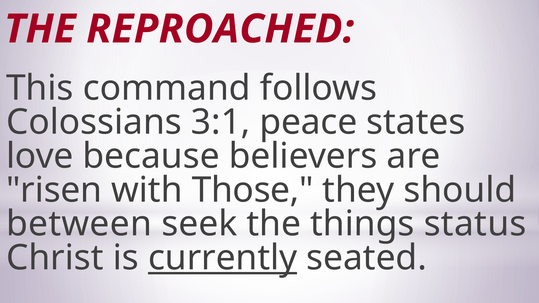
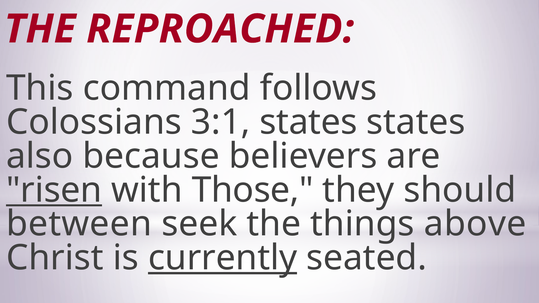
3:1 peace: peace -> states (308, 122)
love: love -> also (40, 156)
risen underline: none -> present (54, 190)
status: status -> above (475, 224)
